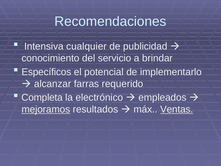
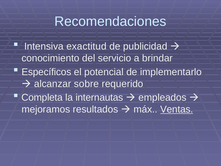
cualquier: cualquier -> exactitud (86, 46)
farras: farras -> sobre (86, 84)
electrónico: electrónico -> internautas (99, 97)
mejoramos underline: present -> none (46, 109)
